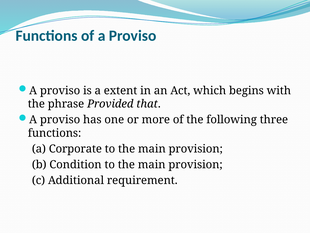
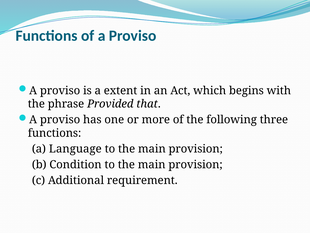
Corporate: Corporate -> Language (75, 149)
